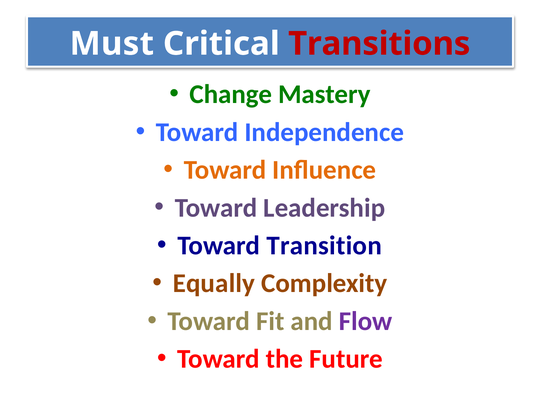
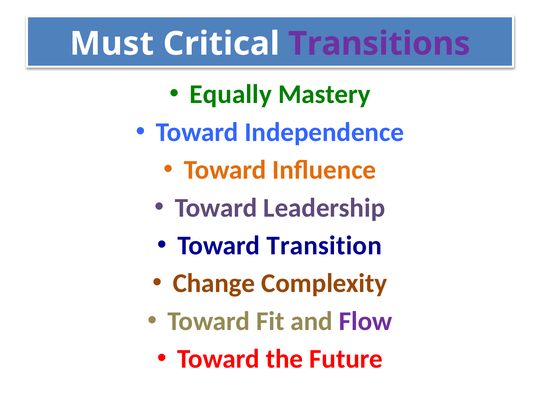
Transitions colour: red -> purple (379, 44)
Change: Change -> Equally (231, 94)
Equally: Equally -> Change (214, 283)
